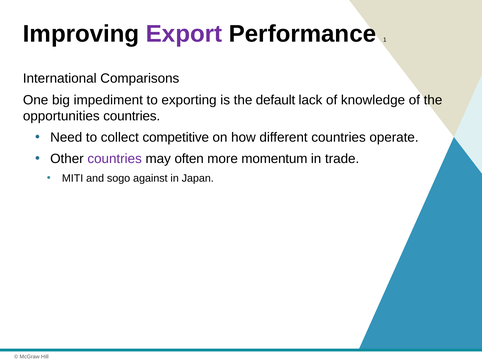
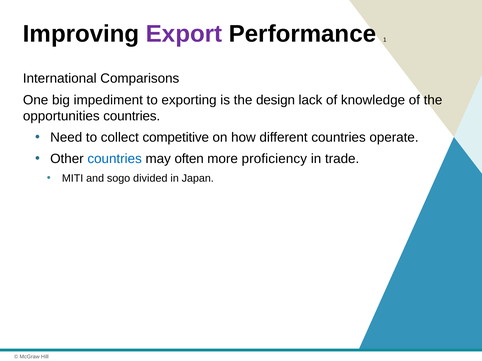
default: default -> design (276, 100)
countries colour: purple -> blue (115, 159)
momentum: momentum -> proficiency (274, 159)
against: against -> divided (150, 179)
